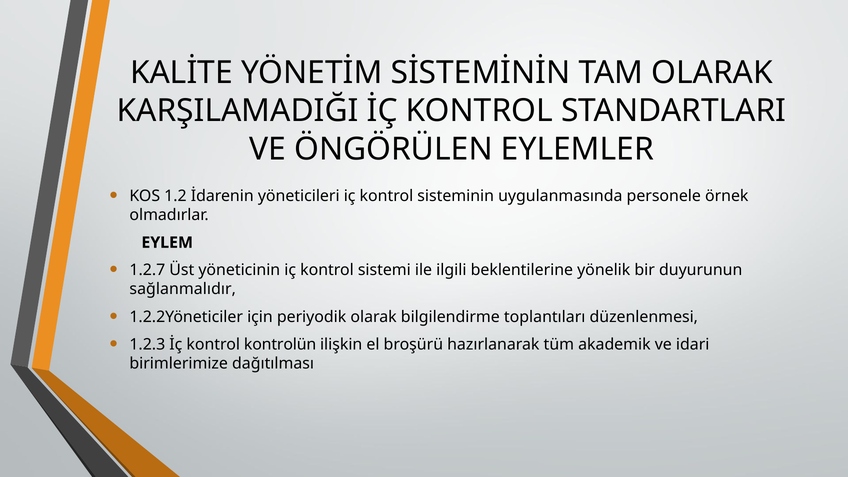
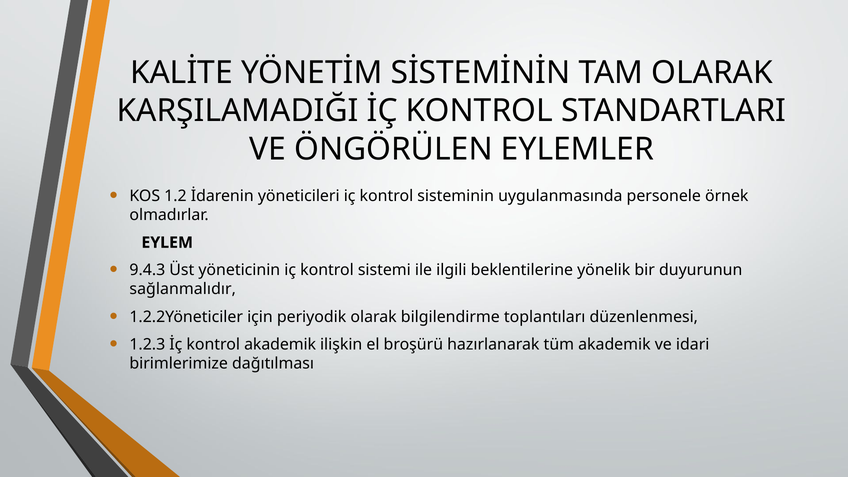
1.2.7: 1.2.7 -> 9.4.3 (147, 270)
kontrol kontrolün: kontrolün -> akademik (280, 344)
